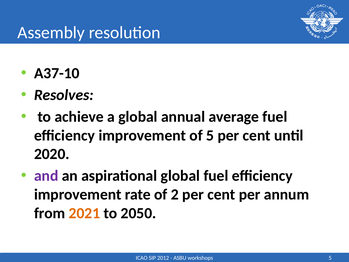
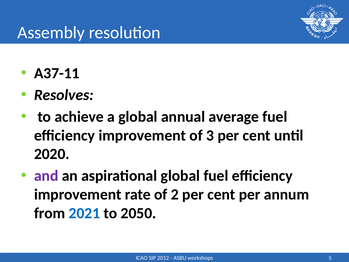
A37-10: A37-10 -> A37-11 (57, 73)
of 5: 5 -> 3 (210, 135)
2021 colour: orange -> blue (84, 213)
